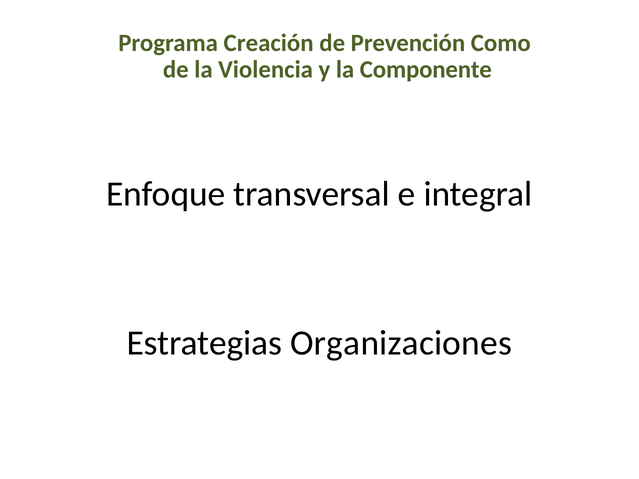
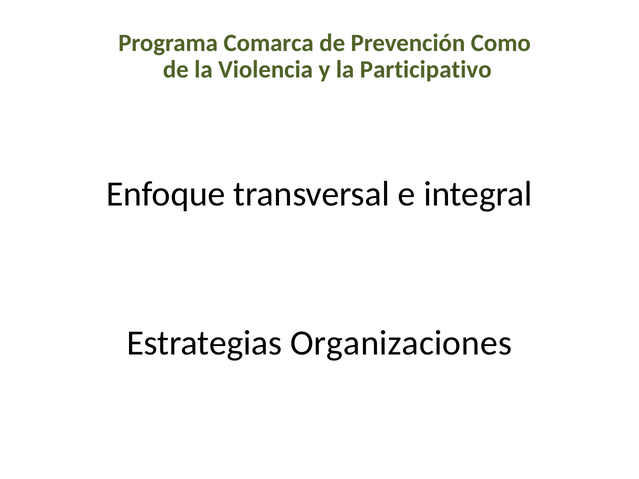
Creación: Creación -> Comarca (269, 43)
Componente: Componente -> Participativo (426, 70)
